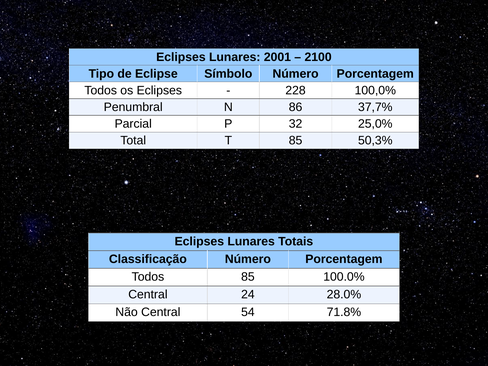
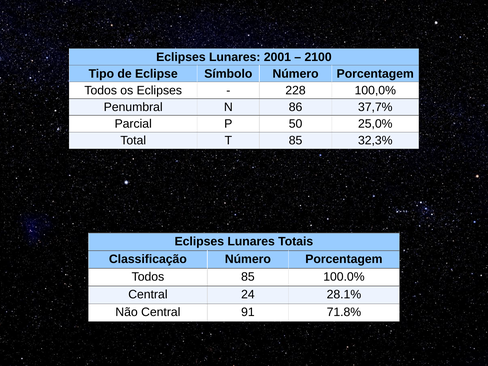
32: 32 -> 50 (296, 124)
50,3%: 50,3% -> 32,3% (375, 141)
28.0%: 28.0% -> 28.1% (344, 295)
54: 54 -> 91 (248, 312)
